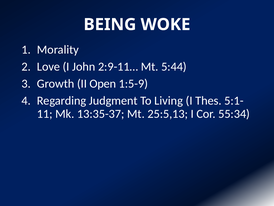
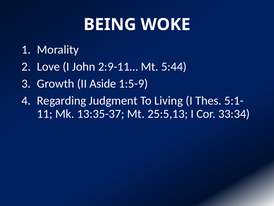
Open: Open -> Aside (103, 84)
55:34: 55:34 -> 33:34 (234, 114)
